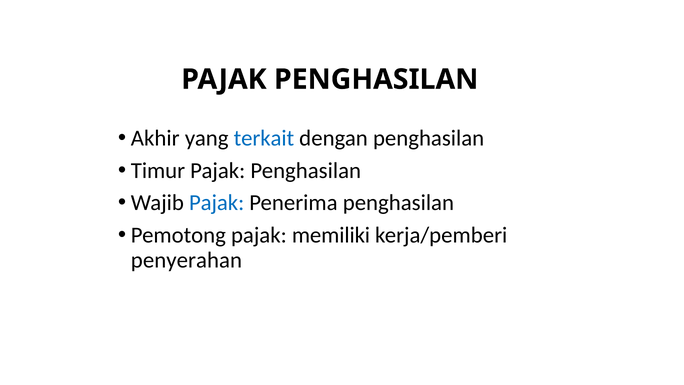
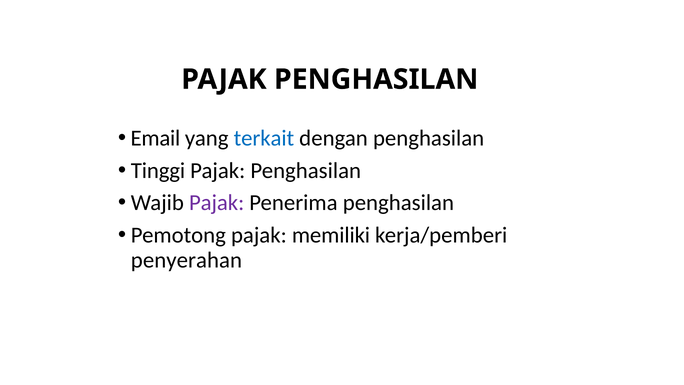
Akhir: Akhir -> Email (155, 138)
Timur: Timur -> Tinggi (158, 170)
Pajak colour: blue -> purple (217, 203)
